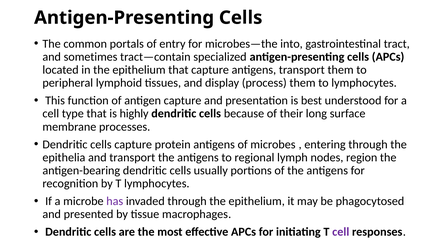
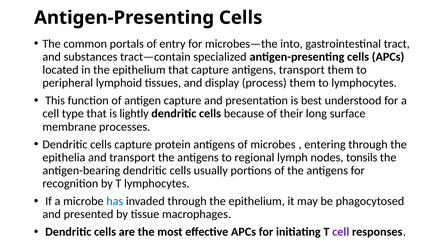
sometimes: sometimes -> substances (91, 57)
highly: highly -> lightly (134, 114)
region: region -> tonsils (362, 158)
has colour: purple -> blue (115, 202)
